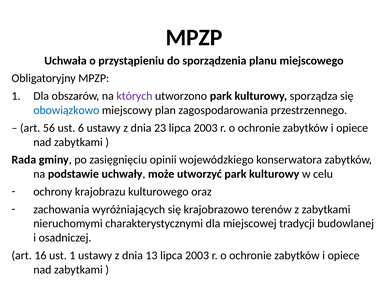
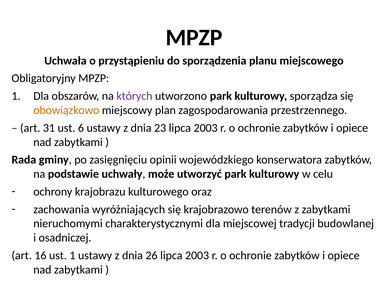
obowiązkowo colour: blue -> orange (66, 110)
56: 56 -> 31 (49, 128)
13: 13 -> 26 (152, 255)
